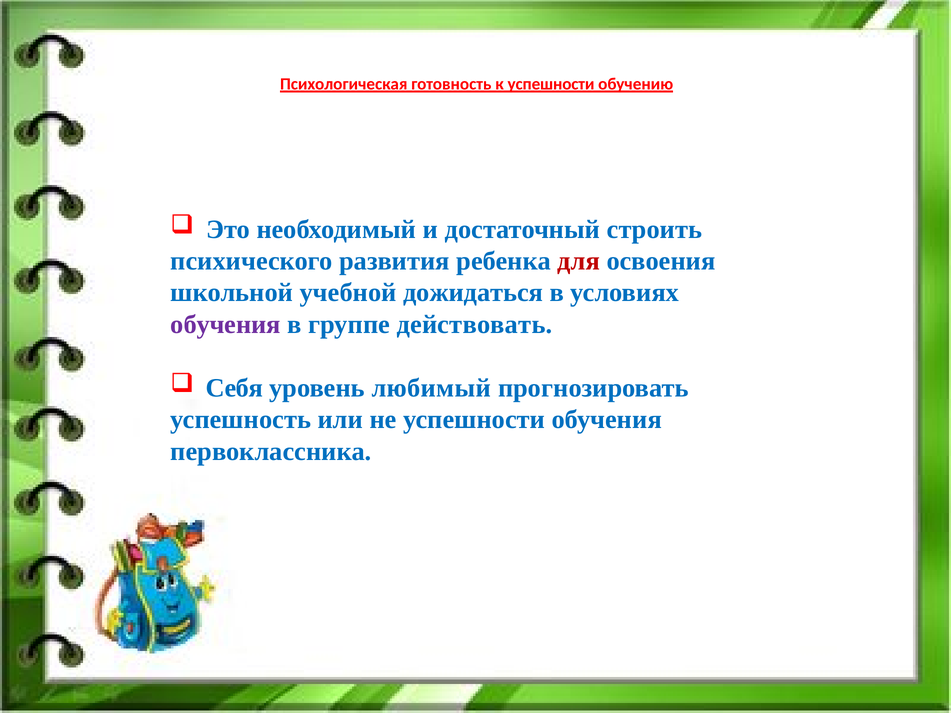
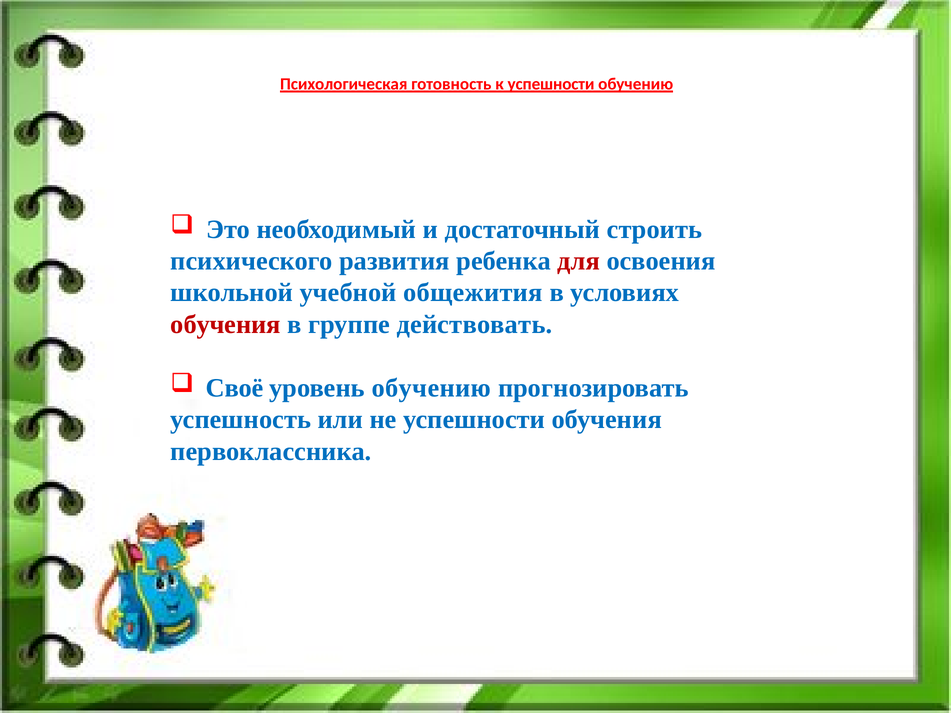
дожидаться: дожидаться -> общежития (473, 293)
обучения colour: purple -> red (226, 325)
Себя: Себя -> Своё (234, 388)
уровень любимый: любимый -> обучению (431, 388)
